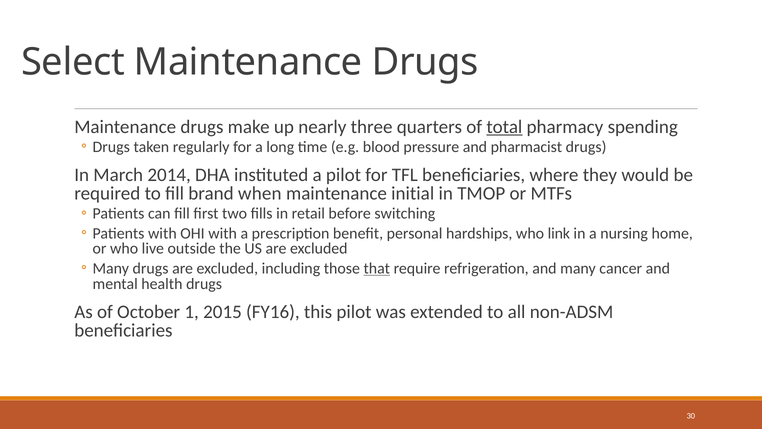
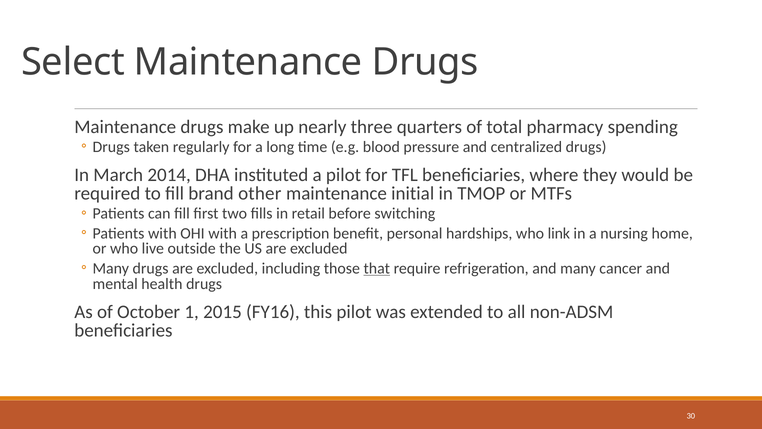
total underline: present -> none (504, 127)
pharmacist: pharmacist -> centralized (526, 147)
when: when -> other (260, 193)
